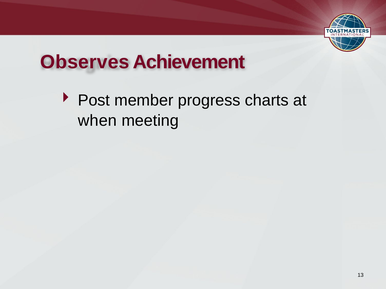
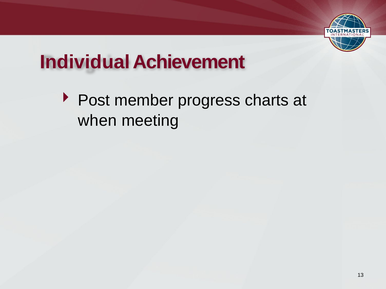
Observes: Observes -> Individual (85, 62)
